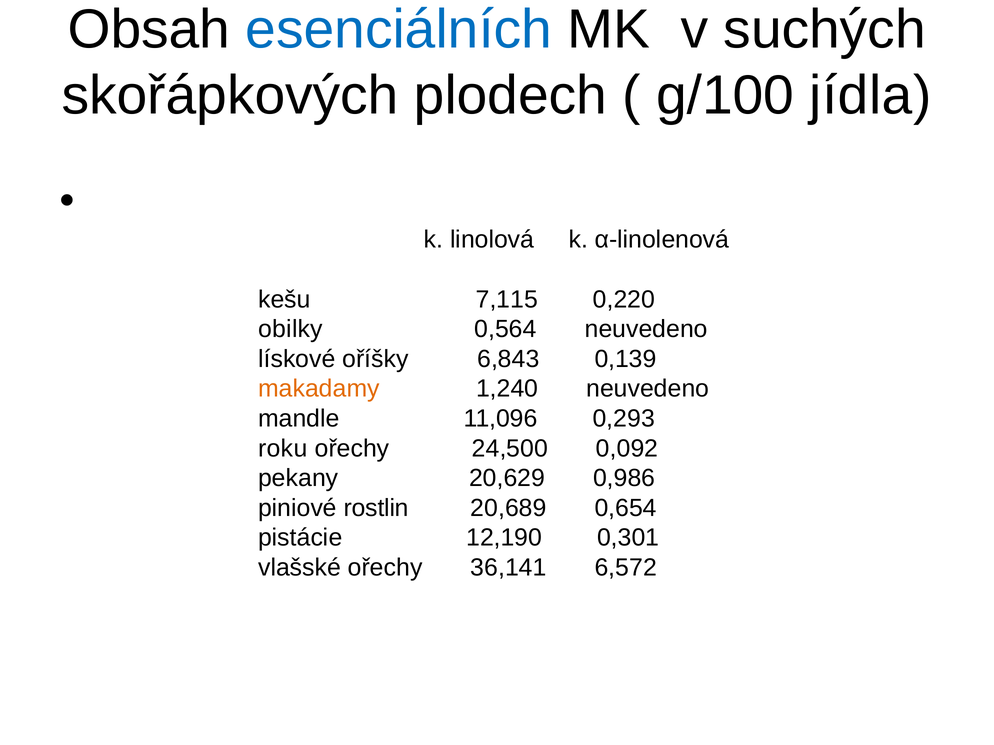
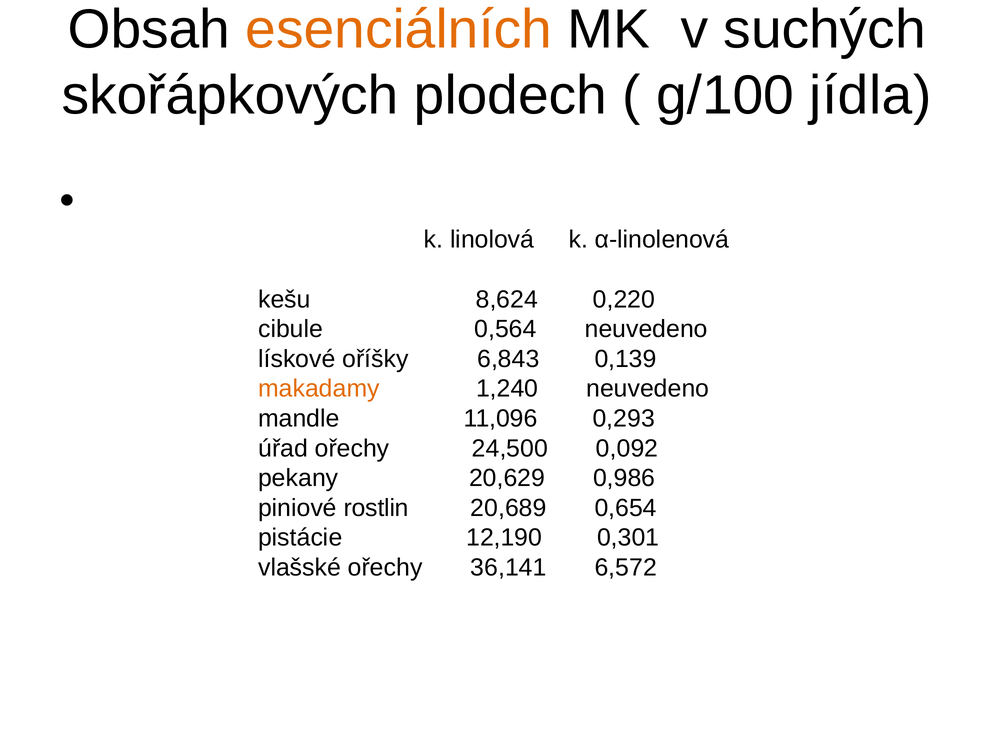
esenciálních colour: blue -> orange (399, 30)
7,115: 7,115 -> 8,624 (507, 300)
obilky: obilky -> cibule (291, 329)
roku: roku -> úřad (283, 449)
